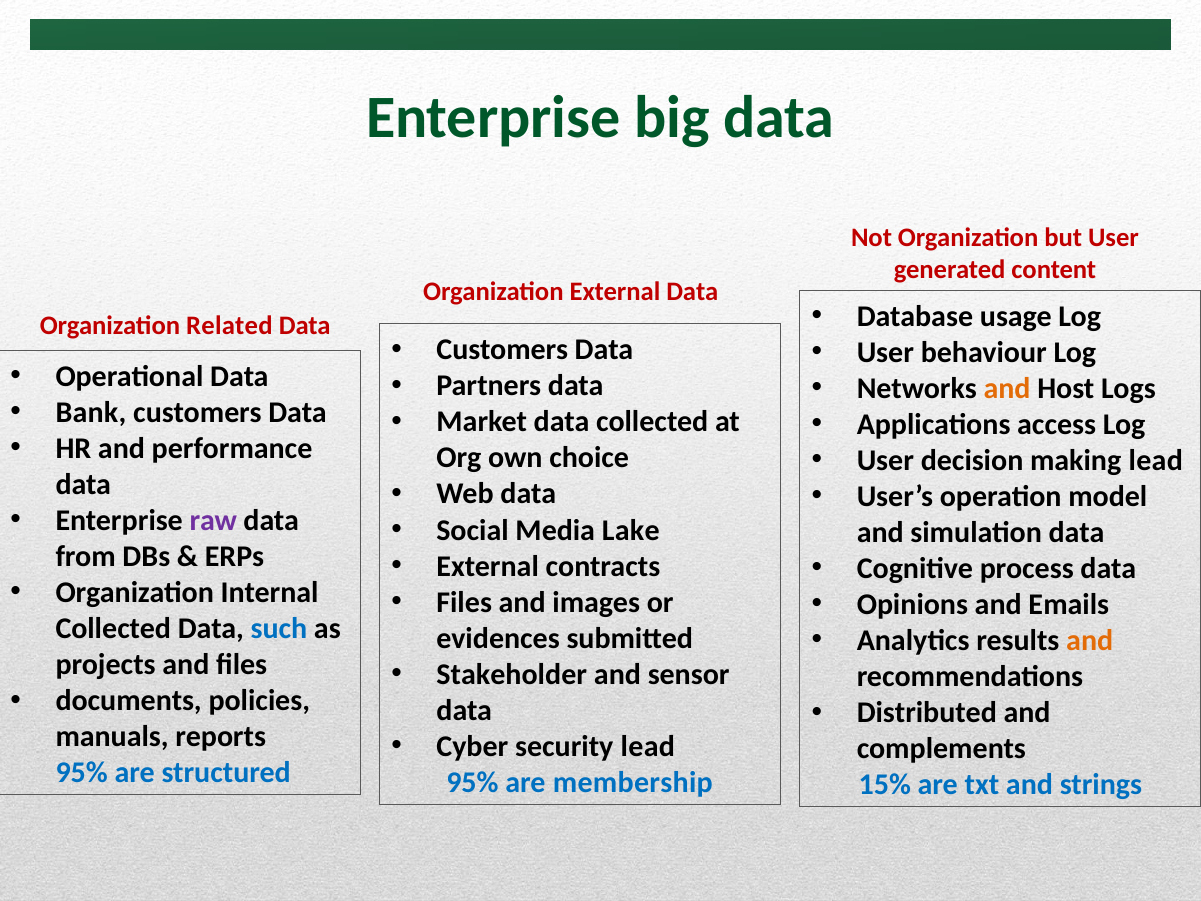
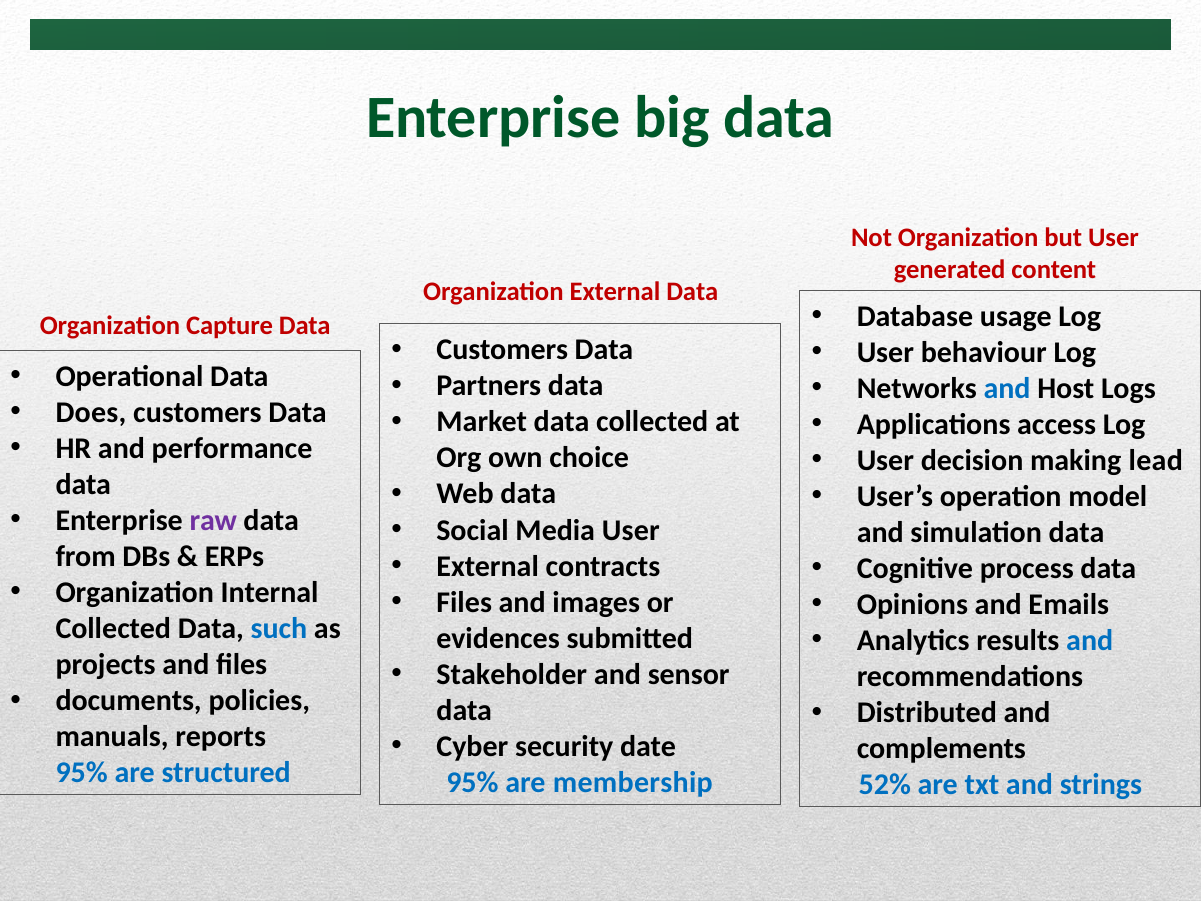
Related: Related -> Capture (230, 325)
and colour: orange -> blue (1007, 388)
Bank: Bank -> Does (91, 412)
Media Lake: Lake -> User (631, 530)
and colour: orange -> blue (1090, 640)
security lead: lead -> date (648, 746)
15%: 15% -> 52% (885, 785)
